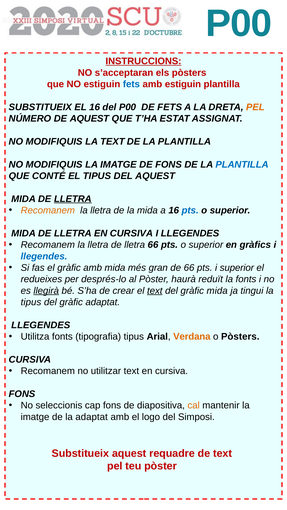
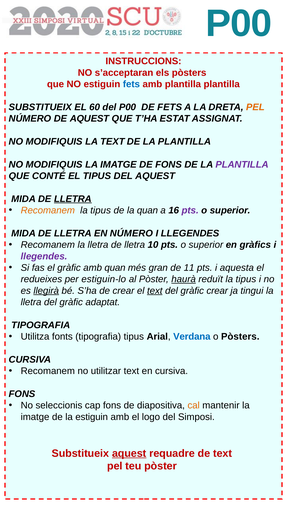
INSTRUCCIONS underline: present -> none (143, 61)
amb estiguin: estiguin -> plantilla (183, 84)
EL 16: 16 -> 60 (95, 107)
PLANTILLA colour: blue -> purple (242, 165)
lletra: lletra -> tipus (101, 210)
la mida: mida -> quan (147, 210)
pts colour: blue -> purple (190, 210)
LLETRA EN CURSIVA: CURSIVA -> NÚMERO (131, 233)
lletra 66: 66 -> 10 (153, 245)
llegendes colour: blue -> purple (44, 256)
amb mida: mida -> quan (115, 268)
de 66: 66 -> 11 (189, 268)
i superior: superior -> aquesta (237, 268)
després-lo: després-lo -> estiguin-lo (104, 279)
haurà underline: none -> present (184, 279)
reduït la fonts: fonts -> tipus (246, 279)
gràfic mida: mida -> crear (217, 291)
tipus: tipus -> lletra (31, 302)
LLEGENDES: LLEGENDES -> TIPOGRAFIA (41, 325)
Verdana colour: orange -> blue (192, 337)
la adaptat: adaptat -> estiguin (92, 417)
aquest underline: none -> present (129, 454)
